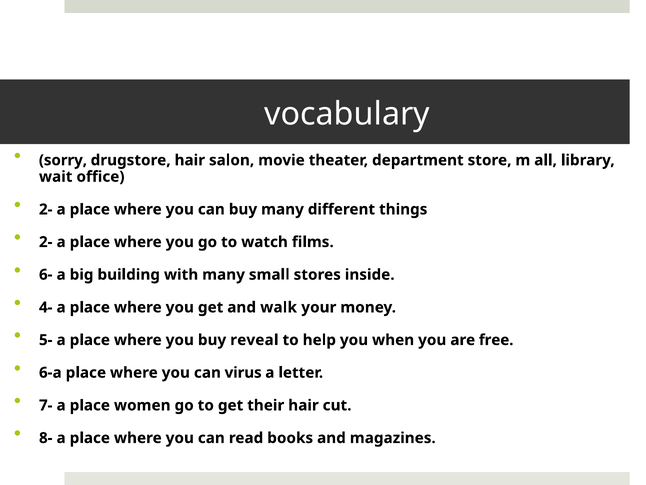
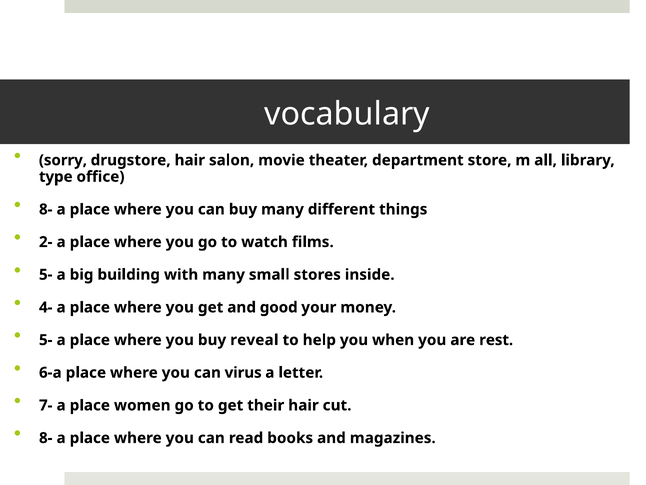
wait: wait -> type (56, 177)
2-: 2- -> 8- (46, 209)
6-: 6- -> 5- (46, 274)
walk: walk -> good (279, 307)
free: free -> rest (496, 340)
